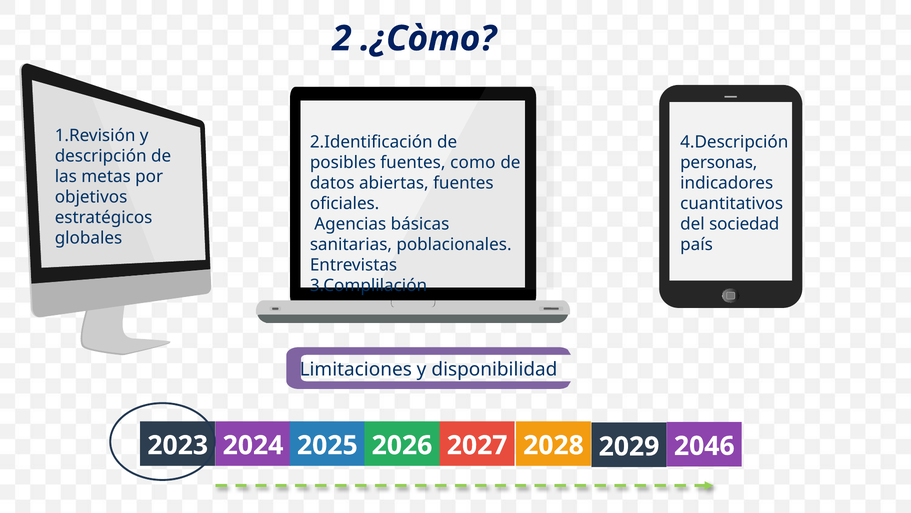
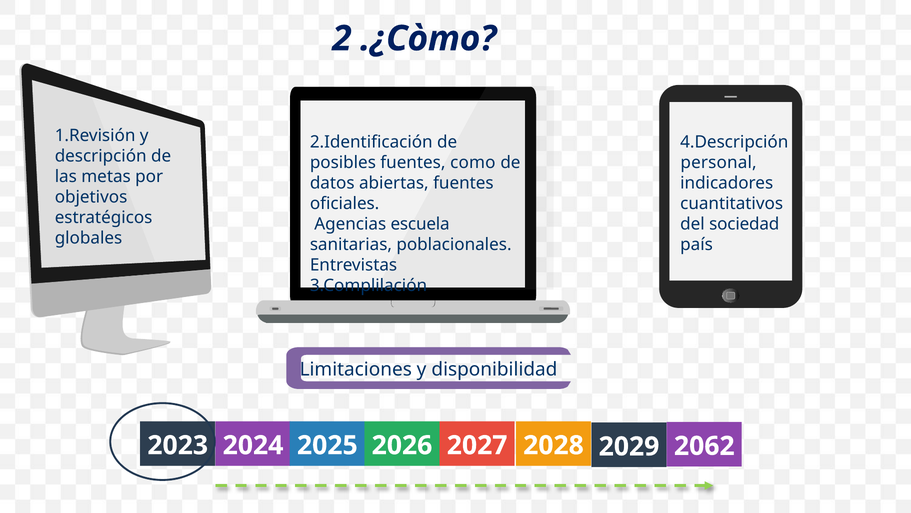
personas: personas -> personal (719, 162)
básicas: básicas -> escuela (420, 224)
2046: 2046 -> 2062 (704, 446)
